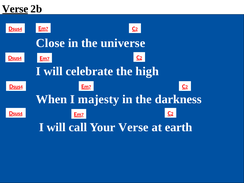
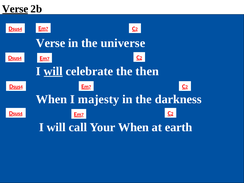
Close: Close -> Verse (51, 43)
will underline: none -> present (53, 71)
high: high -> then (147, 71)
Your Verse: Verse -> When (134, 127)
